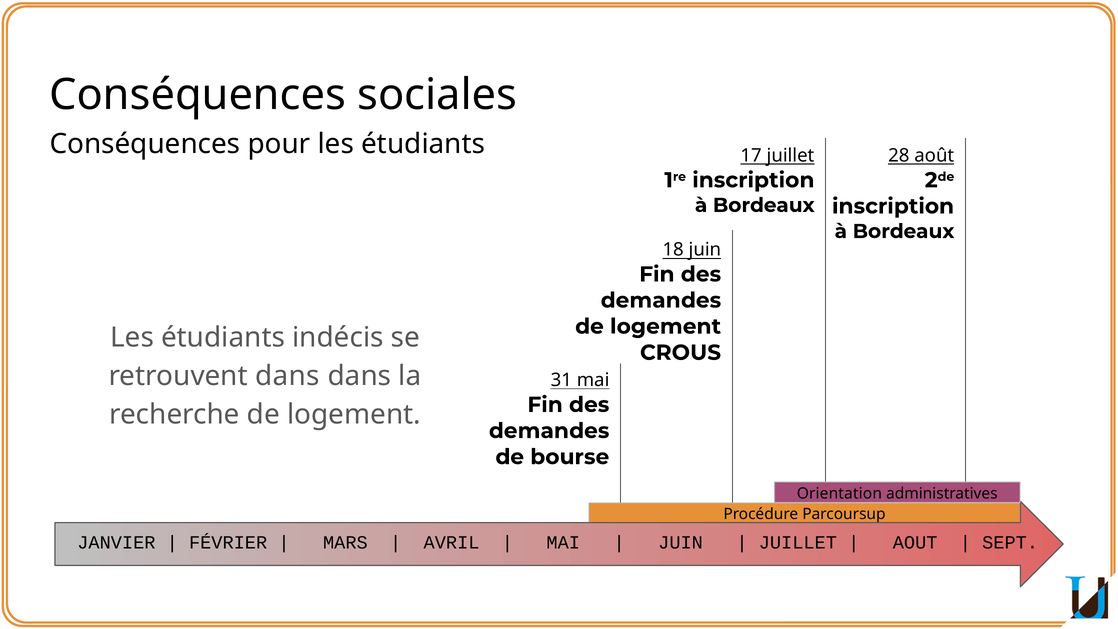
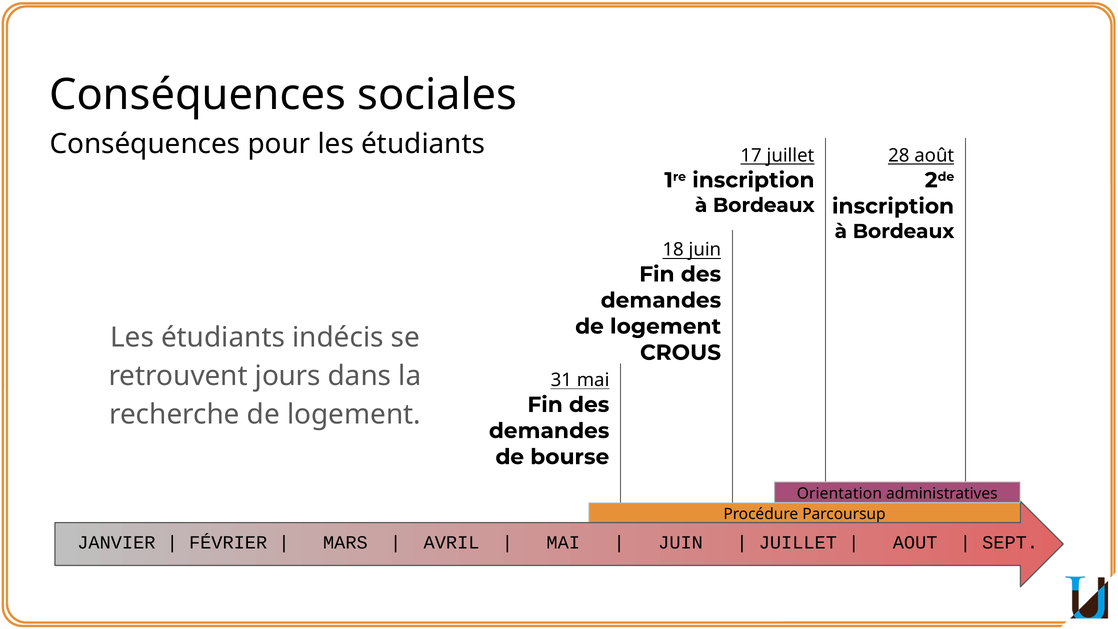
retrouvent dans: dans -> jours (288, 376)
